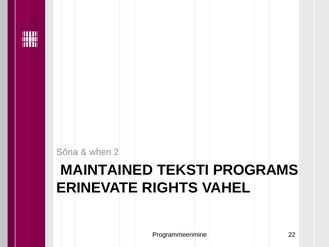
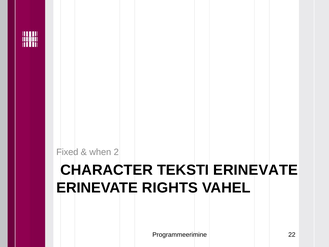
Sõna: Sõna -> Fixed (67, 152)
MAINTAINED: MAINTAINED -> CHARACTER (107, 170)
TEKSTI PROGRAMS: PROGRAMS -> ERINEVATE (256, 170)
